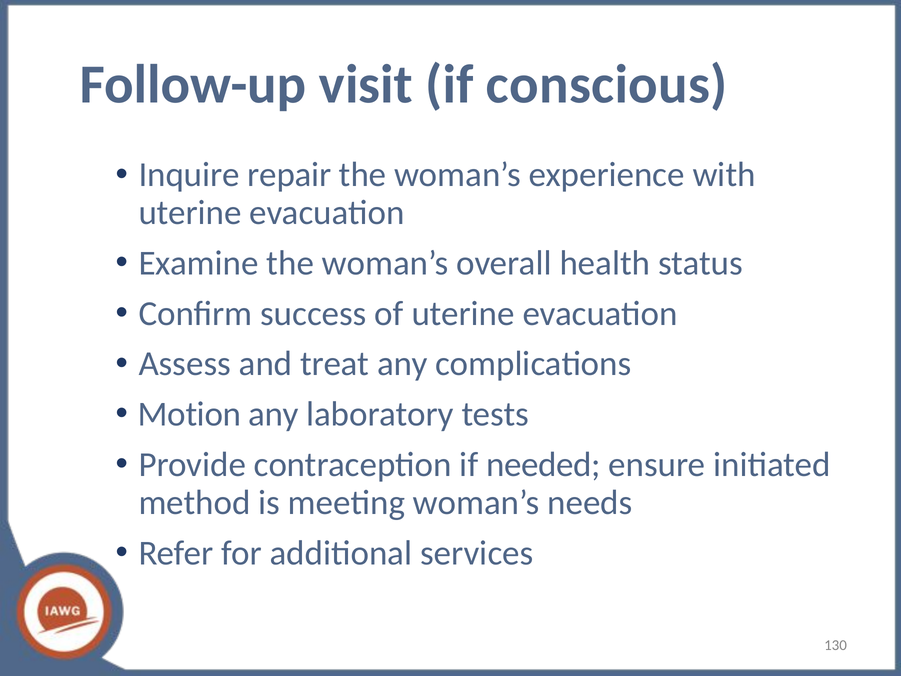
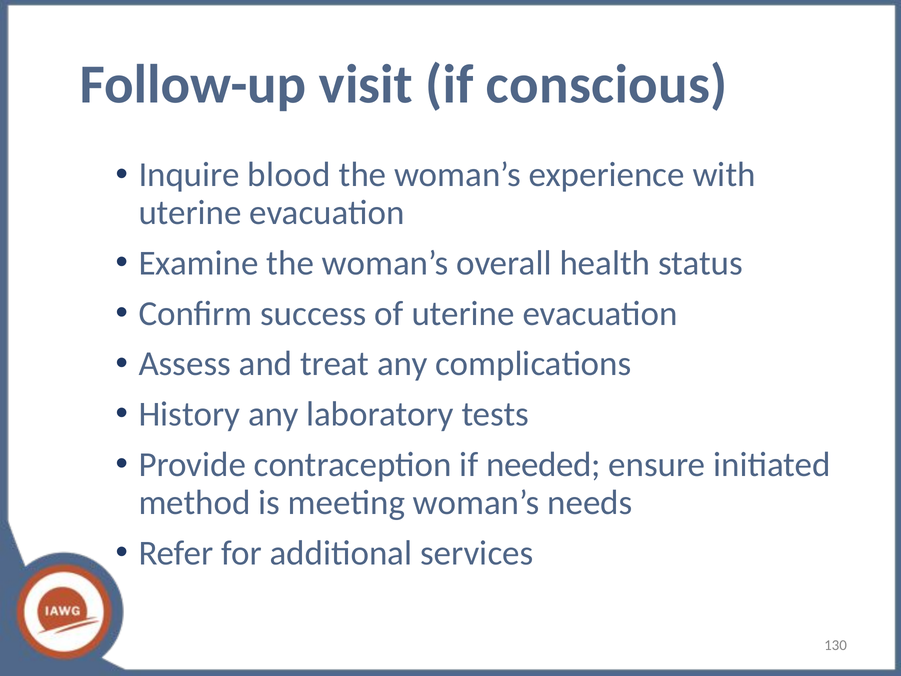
repair: repair -> blood (289, 175)
Motion: Motion -> History (189, 414)
